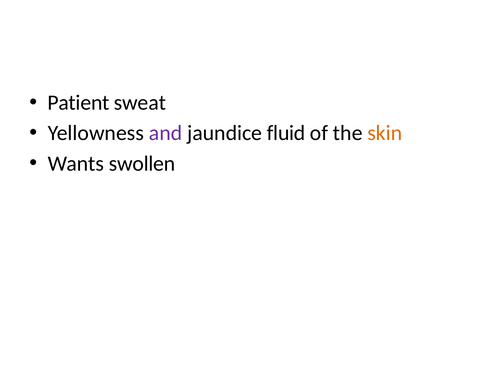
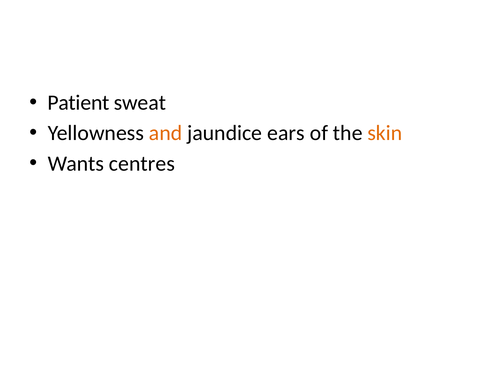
and colour: purple -> orange (166, 133)
fluid: fluid -> ears (286, 133)
swollen: swollen -> centres (142, 164)
